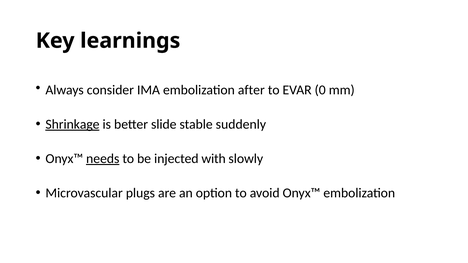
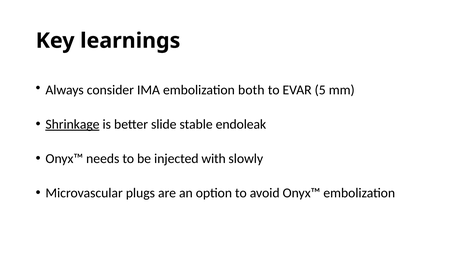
after: after -> both (251, 90)
0: 0 -> 5 (320, 90)
suddenly: suddenly -> endoleak (241, 124)
needs underline: present -> none (103, 159)
